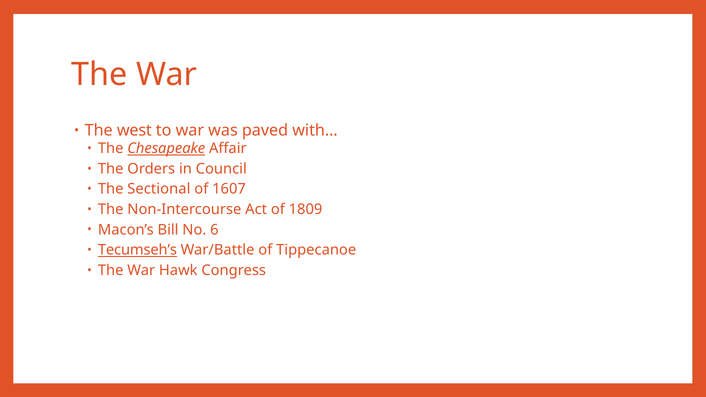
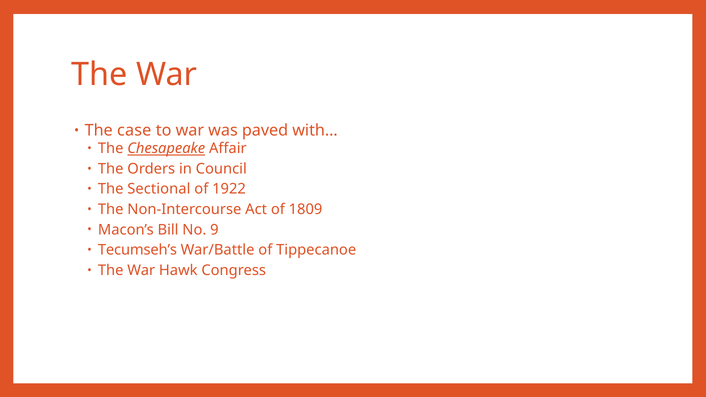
west: west -> case (134, 130)
1607: 1607 -> 1922 (229, 189)
6: 6 -> 9 (214, 230)
Tecumseh’s underline: present -> none (137, 250)
